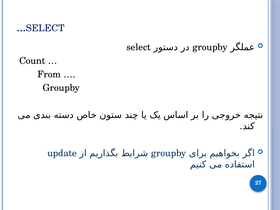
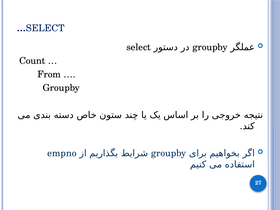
update: update -> empno (62, 153)
